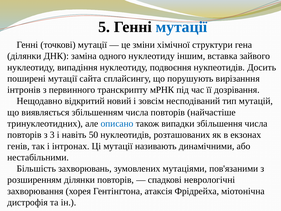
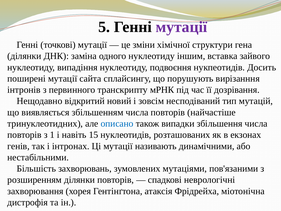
мутації colour: blue -> purple (181, 27)
3: 3 -> 1 (52, 135)
50: 50 -> 15 (93, 135)
